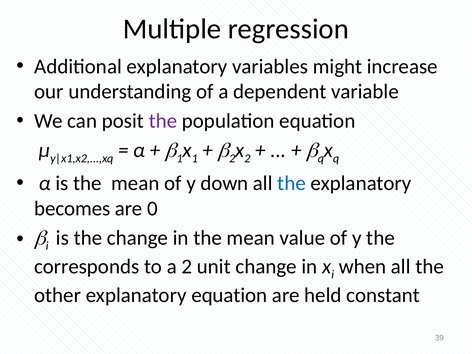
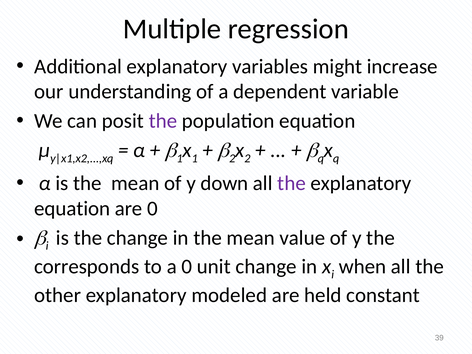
the colour: blue -> purple (292, 183)
becomes: becomes -> equation (72, 208)
a 2: 2 -> 0 (187, 266)
explanatory equation: equation -> modeled (229, 295)
